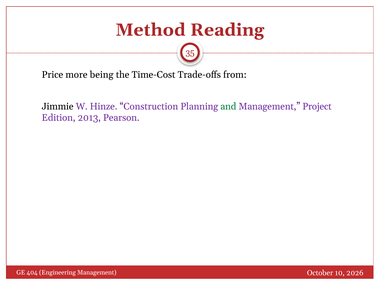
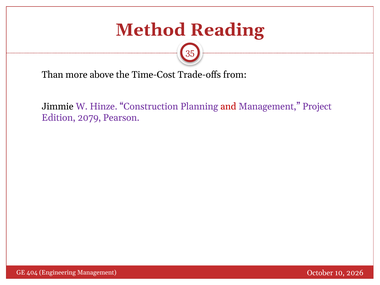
Price: Price -> Than (53, 75)
being: being -> above (102, 75)
and colour: green -> red (228, 106)
2013: 2013 -> 2079 (89, 118)
